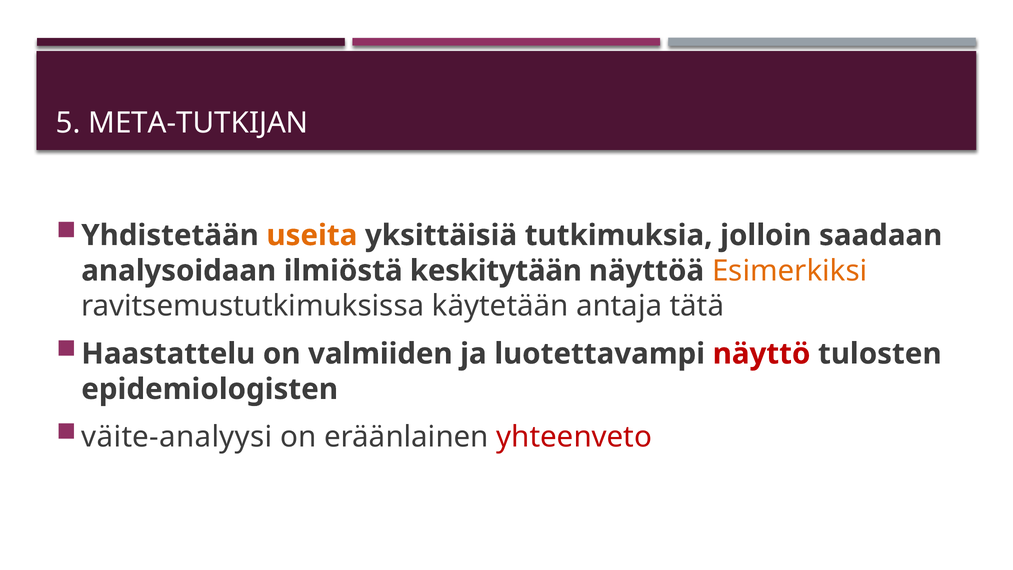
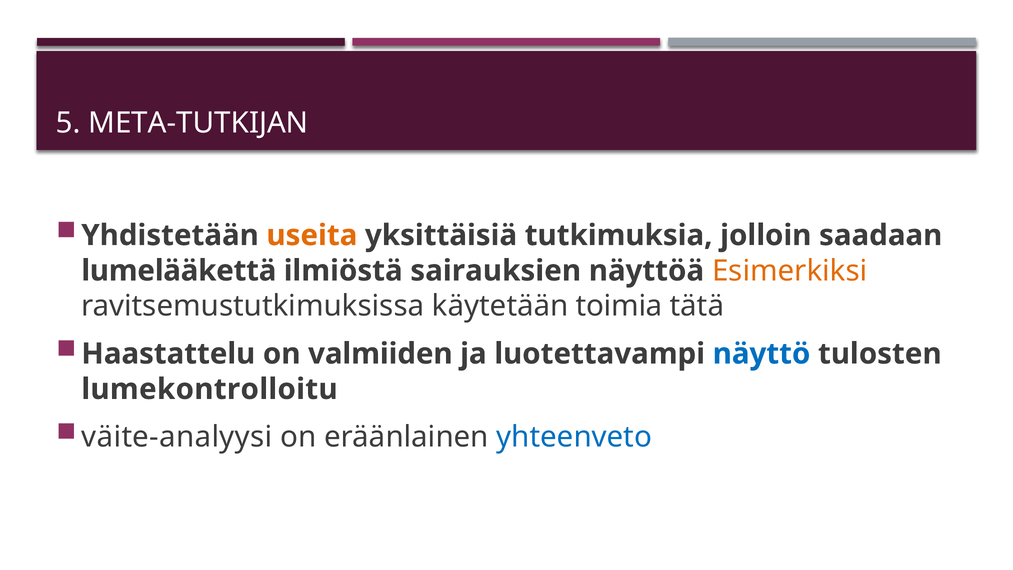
analysoidaan: analysoidaan -> lumelääkettä (179, 271)
keskitytään: keskitytään -> sairauksien (496, 271)
antaja: antaja -> toimia (619, 306)
näyttö colour: red -> blue (762, 354)
epidemiologisten: epidemiologisten -> lumekontrolloitu (209, 389)
yhteenveto colour: red -> blue (574, 437)
